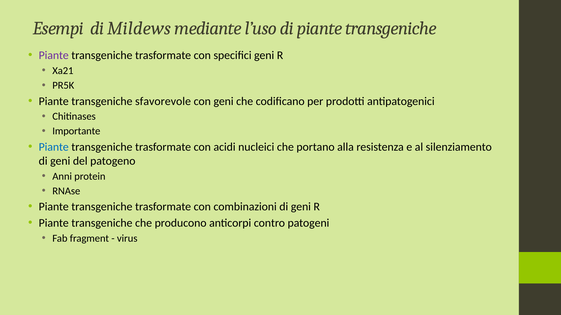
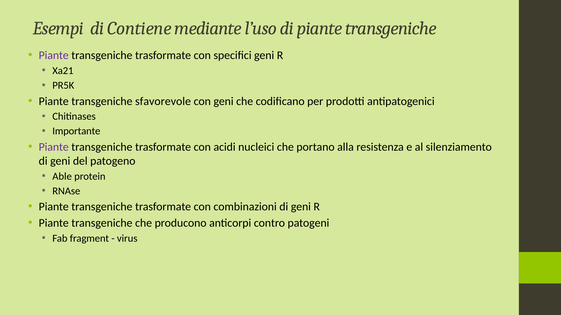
Mildews: Mildews -> Contiene (139, 28)
Piante colour: blue -> purple (54, 147)
Anni: Anni -> Able (62, 177)
